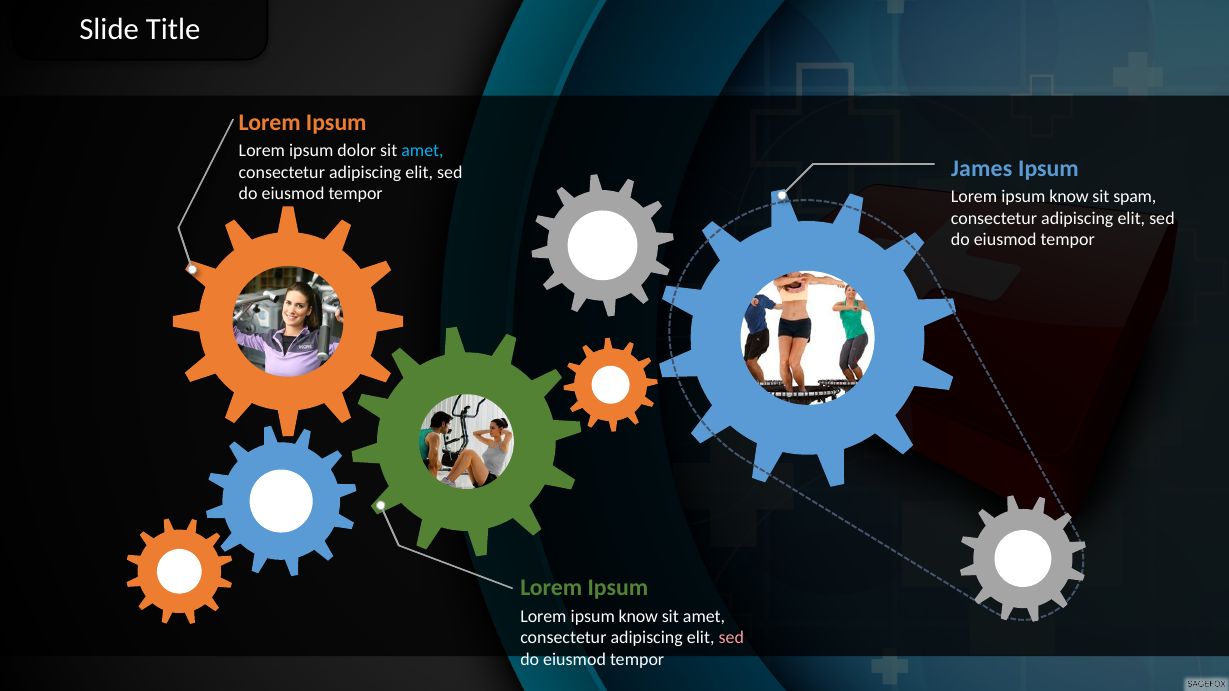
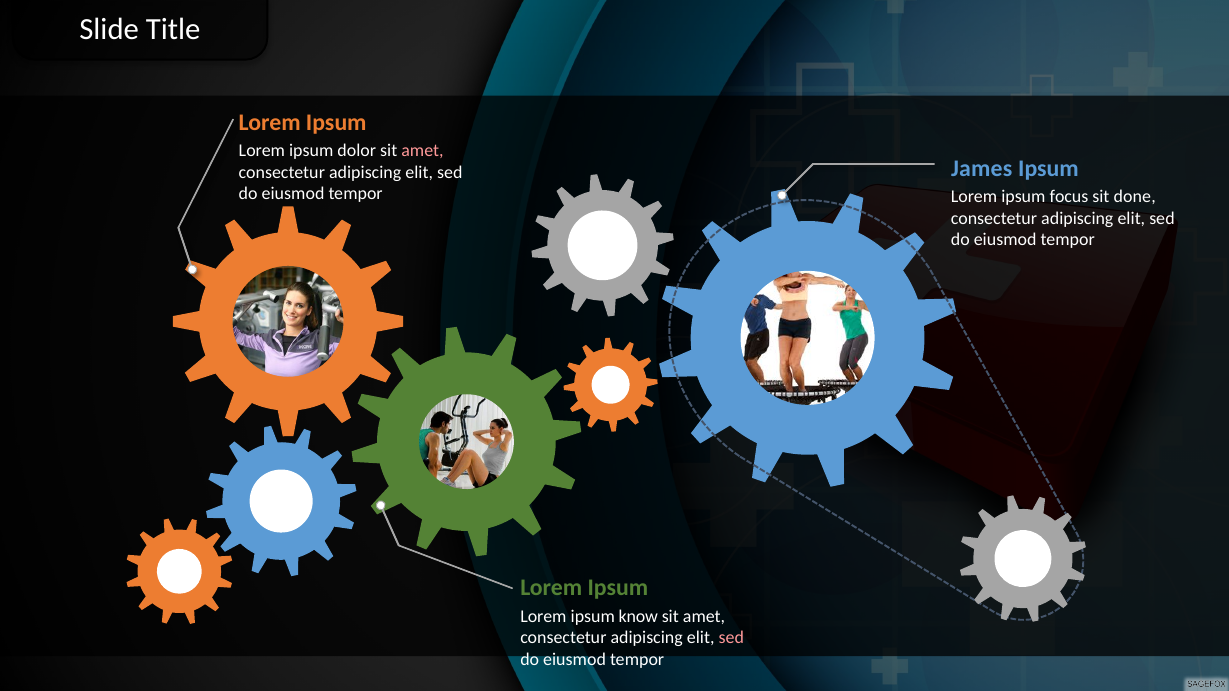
amet colour: light blue -> pink (423, 151)
know: know -> focus (1069, 197)
spam: spam -> done (1135, 197)
